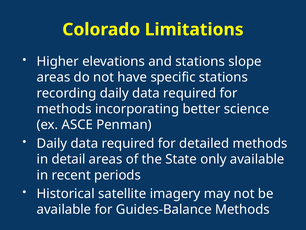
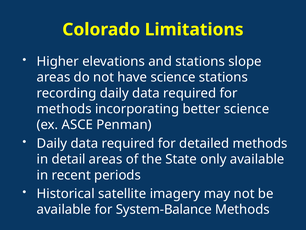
have specific: specific -> science (173, 77)
Guides-Balance: Guides-Balance -> System-Balance (164, 209)
